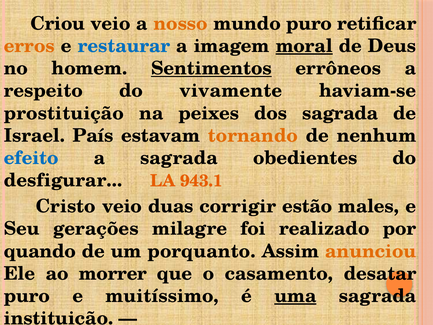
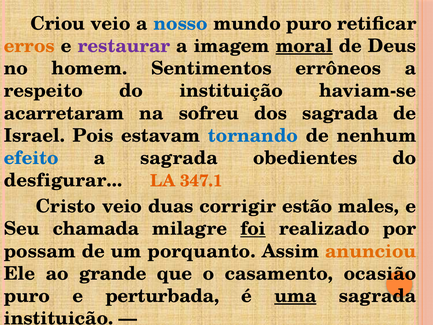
nosso colour: orange -> blue (181, 24)
restaurar colour: blue -> purple (124, 46)
Sentimentos underline: present -> none (211, 68)
do vivamente: vivamente -> instituição (231, 91)
prostituição: prostituição -> acarretaram (64, 113)
peixes: peixes -> sofreu (209, 113)
País: País -> Pois (93, 135)
tornando colour: orange -> blue (253, 135)
943.1: 943.1 -> 347.1 (201, 181)
gerações: gerações -> chamada (96, 229)
foi underline: none -> present (253, 229)
quando: quando -> possam (40, 251)
morrer: morrer -> grande (113, 273)
desatar: desatar -> ocasião (380, 273)
muitíssimo: muitíssimo -> perturbada (162, 296)
